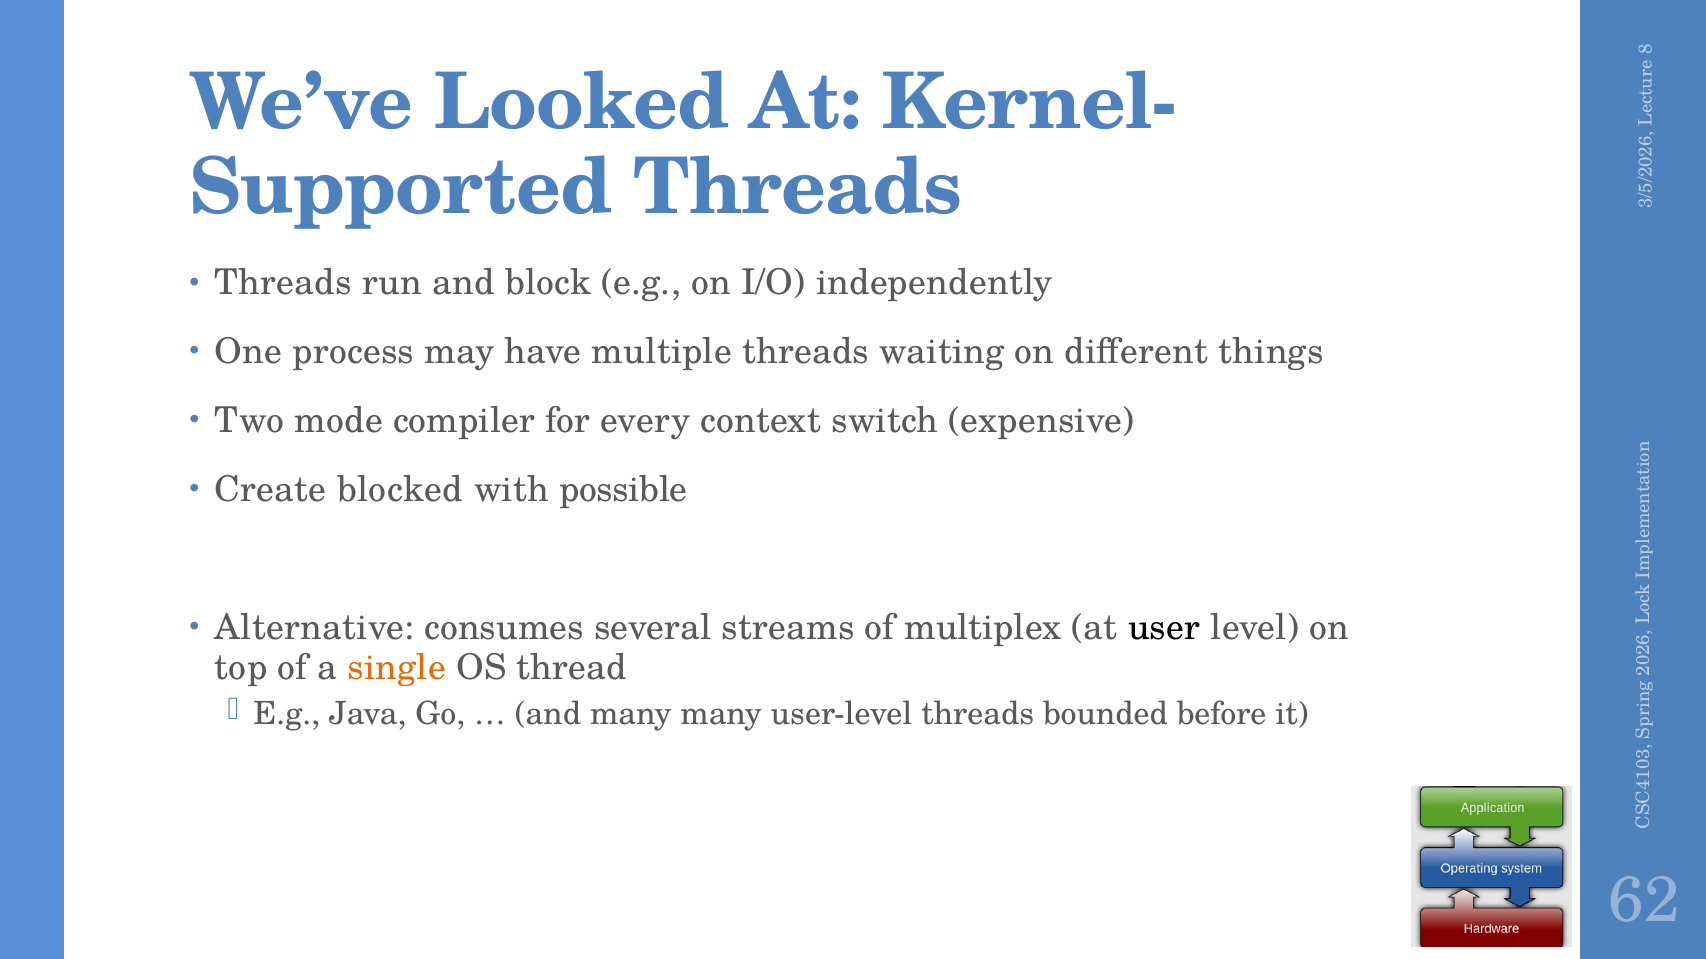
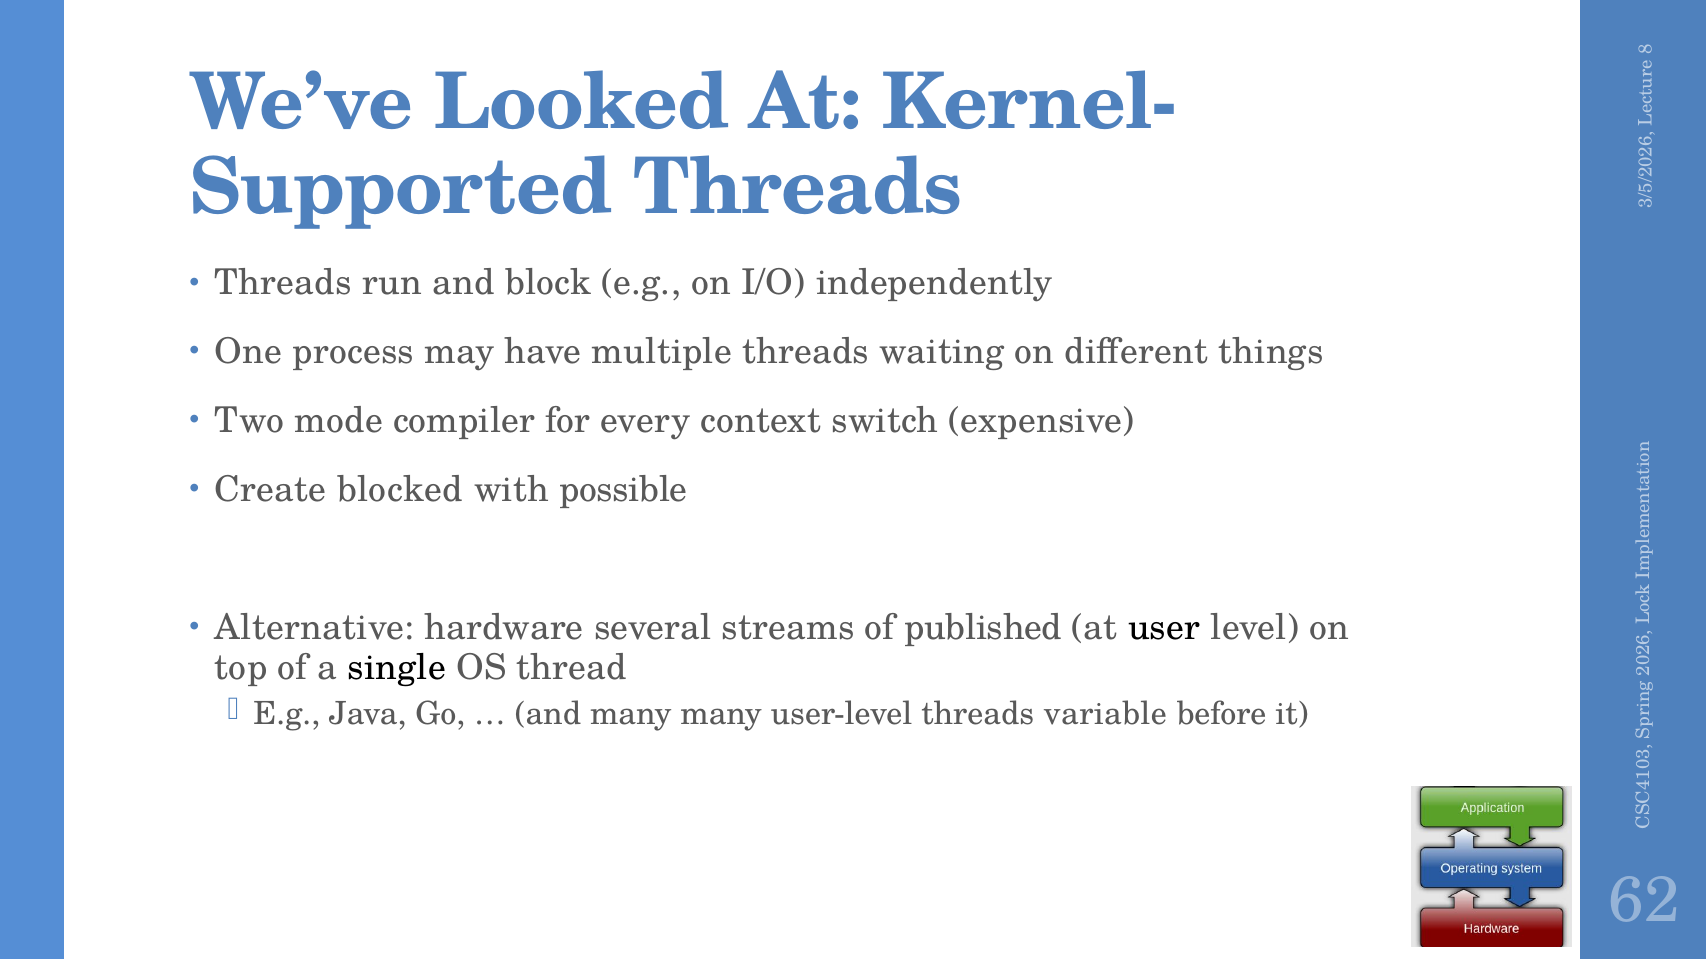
consumes: consumes -> hardware (504, 628)
multiplex: multiplex -> published (983, 628)
single colour: orange -> black (397, 669)
bounded: bounded -> variable (1105, 714)
